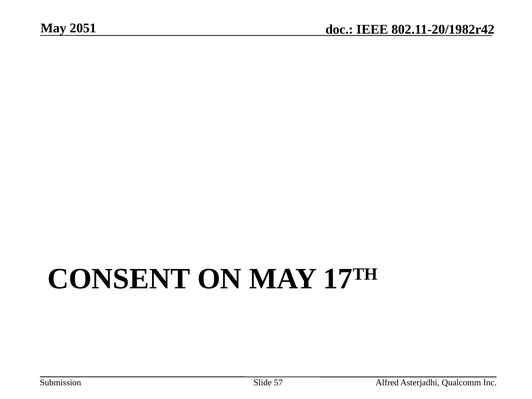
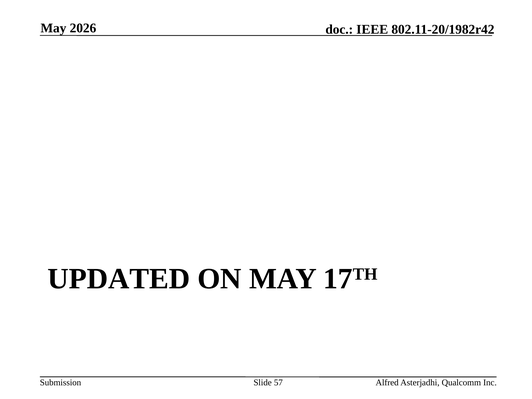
2051: 2051 -> 2026 (83, 28)
CONSENT: CONSENT -> UPDATED (119, 279)
